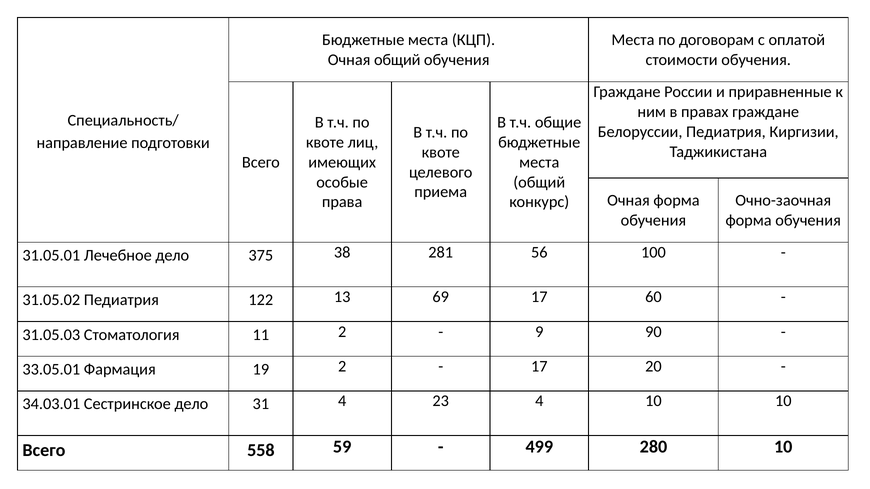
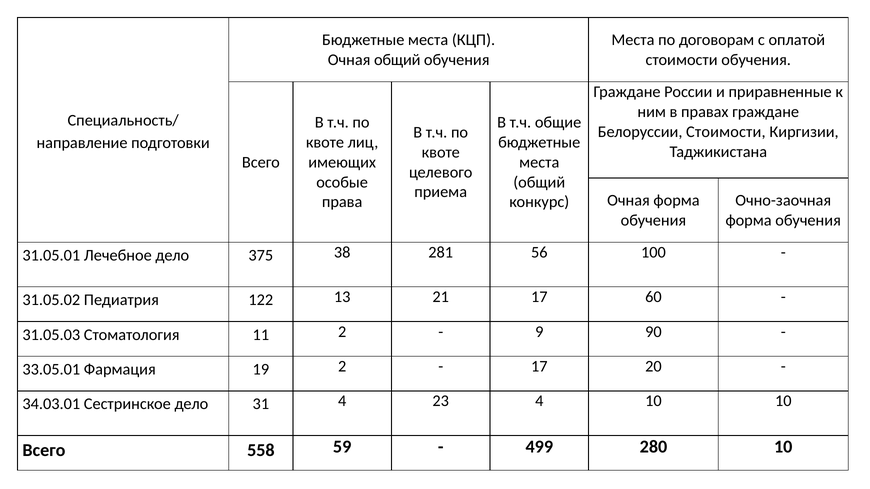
Белоруссии Педиатрия: Педиатрия -> Стоимости (726, 132)
69: 69 -> 21 (441, 297)
